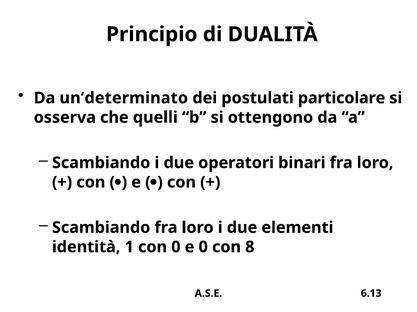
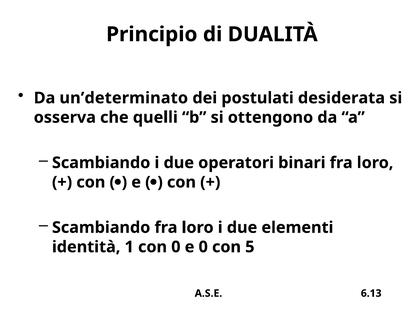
particolare: particolare -> desiderata (341, 98)
8: 8 -> 5 (250, 248)
